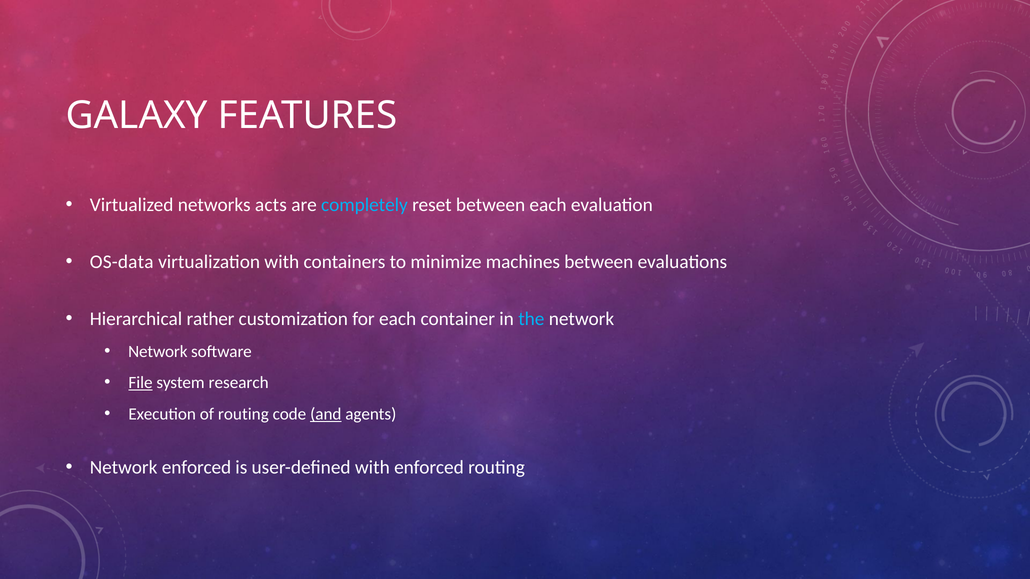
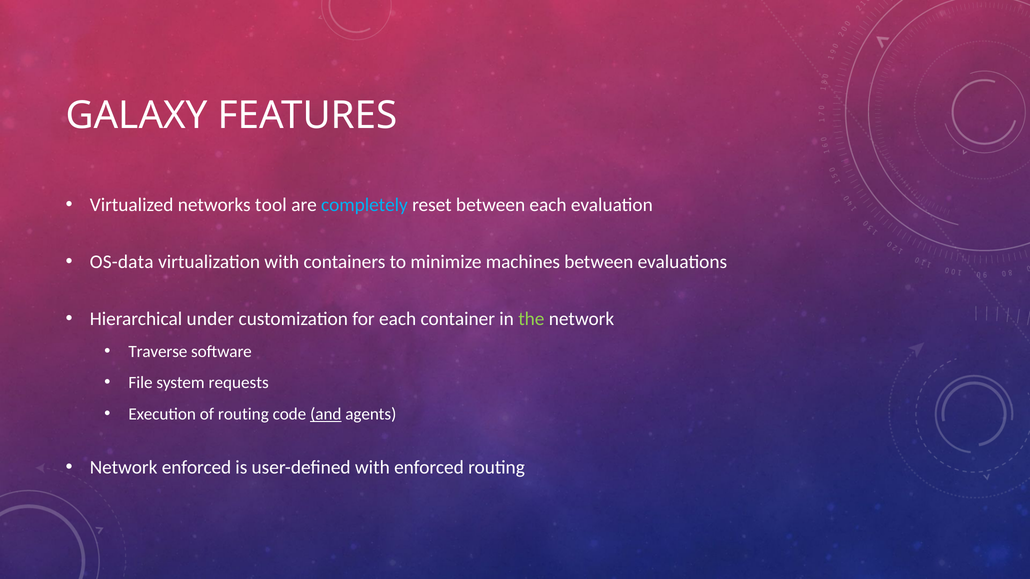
acts: acts -> tool (271, 205)
rather: rather -> under (210, 319)
the colour: light blue -> light green (531, 319)
Network: Network -> Traverse (158, 352)
File underline: present -> none (141, 383)
research: research -> requests (239, 383)
